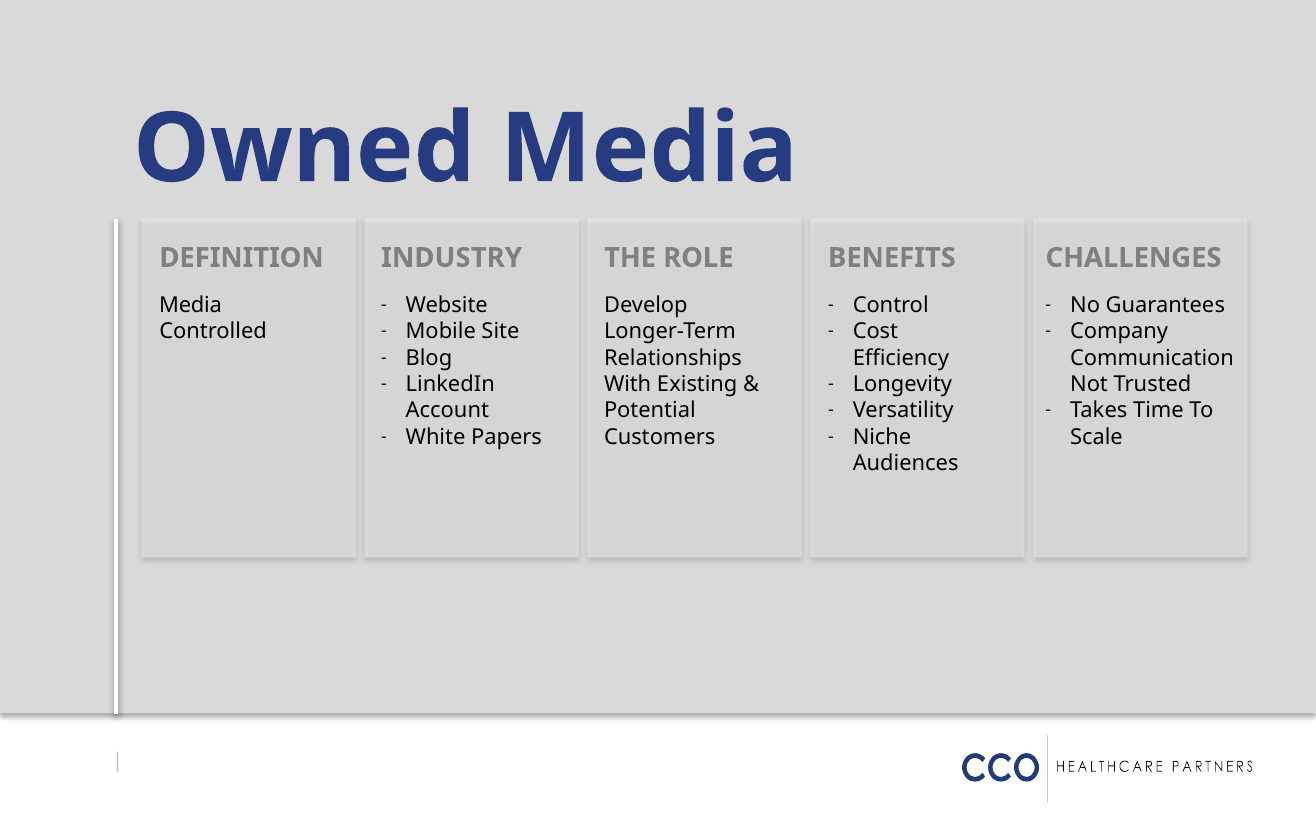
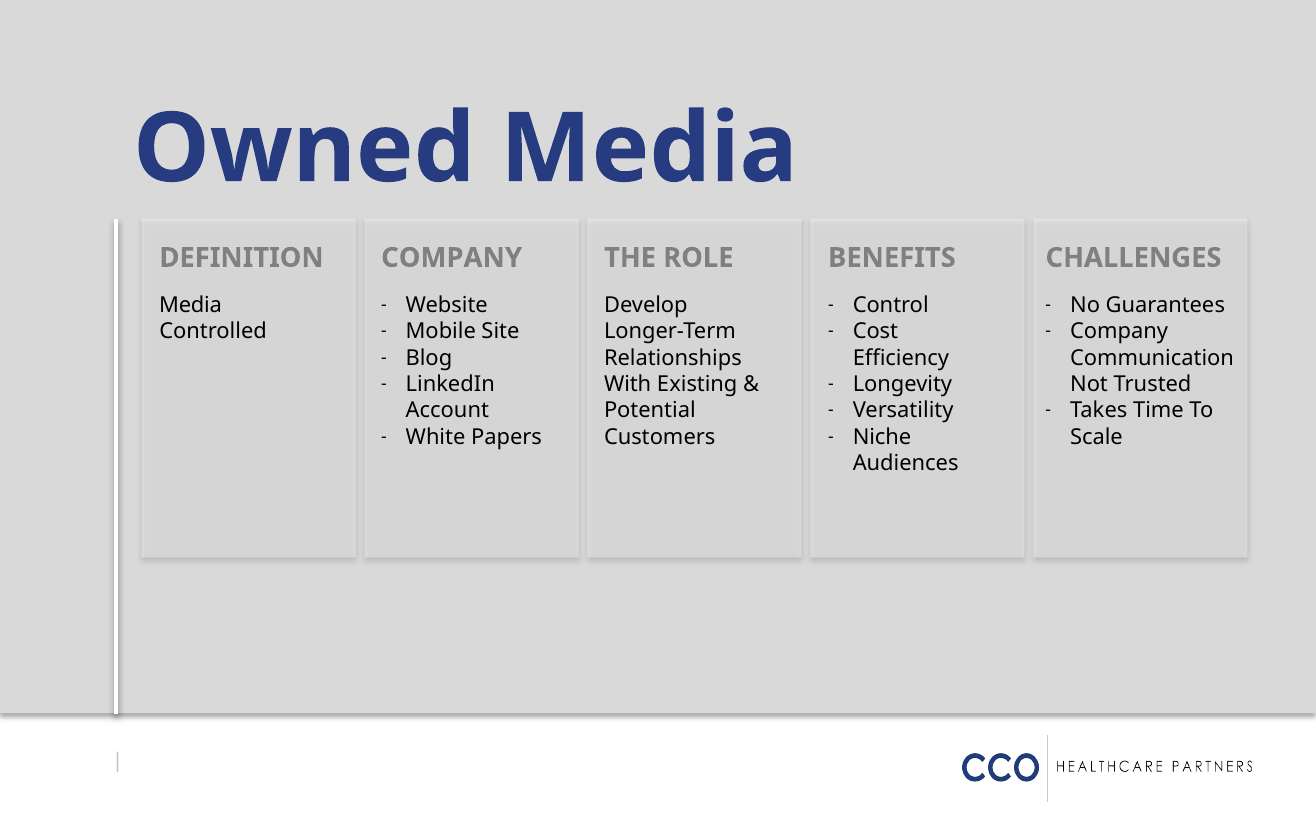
INDUSTRY: INDUSTRY -> COMPANY (452, 258)
